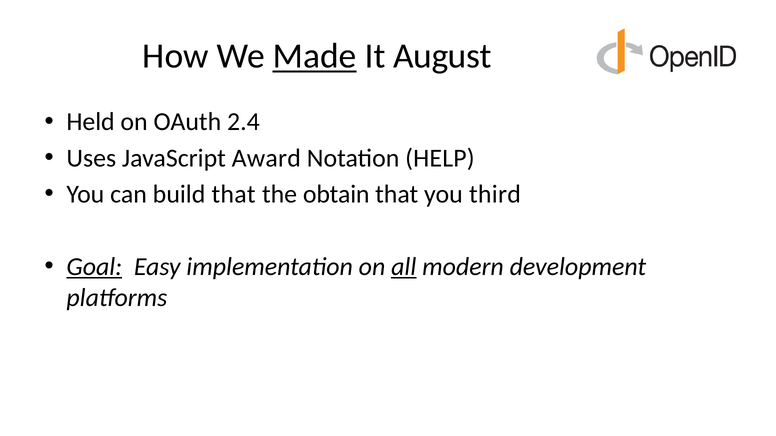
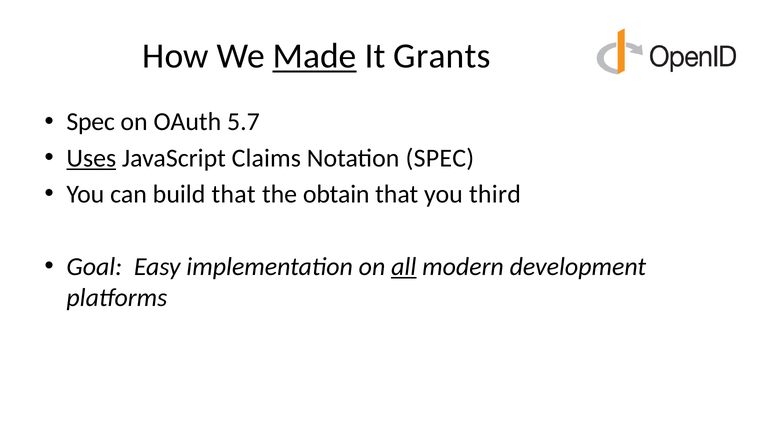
August: August -> Grants (442, 56)
Held: Held -> Spec (91, 122)
2.4: 2.4 -> 5.7 (243, 122)
Uses underline: none -> present (91, 158)
Award: Award -> Claims (266, 158)
Notation HELP: HELP -> SPEC (440, 158)
Goal underline: present -> none (94, 267)
